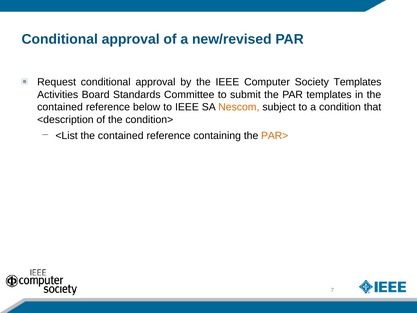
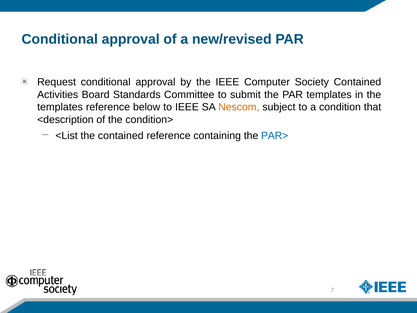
Society Templates: Templates -> Contained (357, 82)
contained: contained -> templates (60, 107)
PAR> colour: orange -> blue (275, 136)
